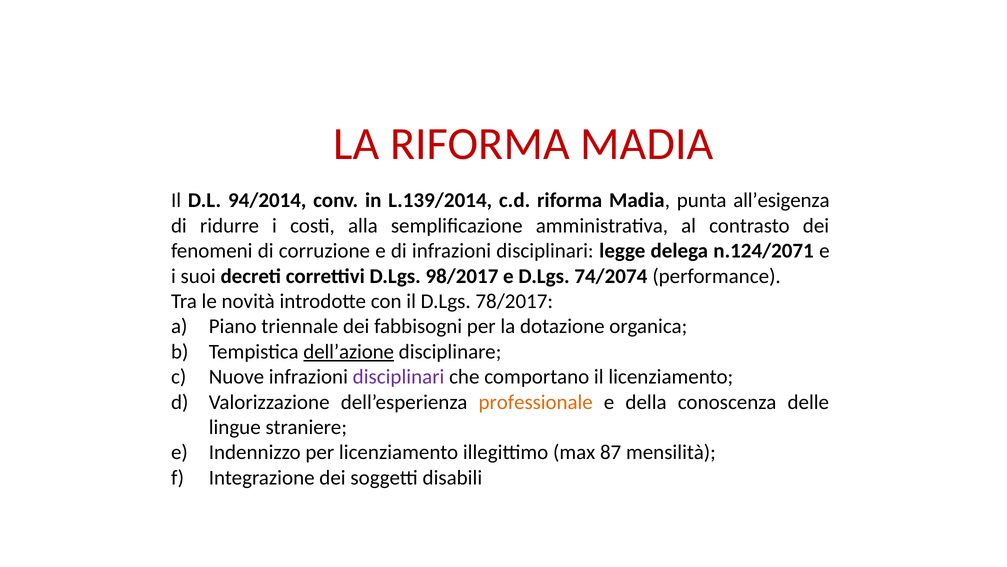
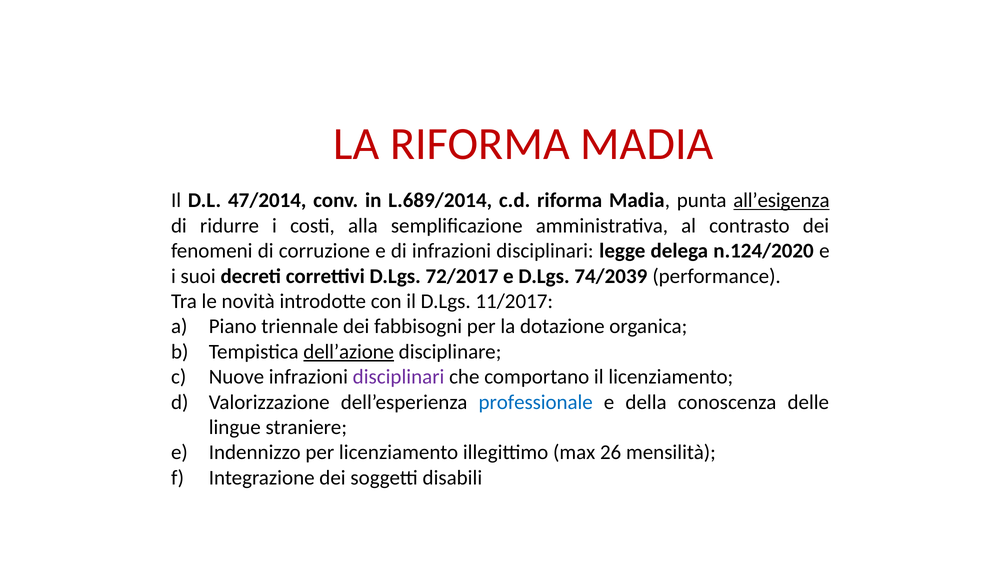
94/2014: 94/2014 -> 47/2014 (267, 200)
L.139/2014: L.139/2014 -> L.689/2014 (440, 200)
all’esigenza underline: none -> present (781, 200)
n.124/2071: n.124/2071 -> n.124/2020 (764, 251)
98/2017: 98/2017 -> 72/2017 (462, 276)
74/2074: 74/2074 -> 74/2039 (611, 276)
78/2017: 78/2017 -> 11/2017 (514, 301)
professionale colour: orange -> blue (536, 402)
87: 87 -> 26 (611, 452)
